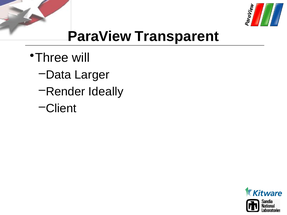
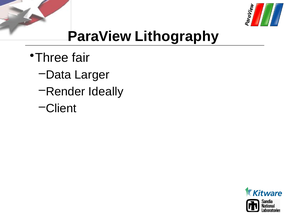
Transparent: Transparent -> Lithography (177, 36)
will: will -> fair (81, 58)
